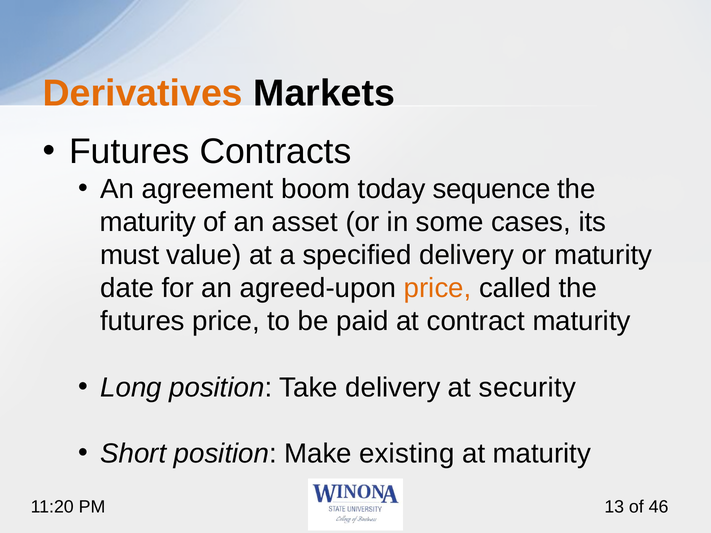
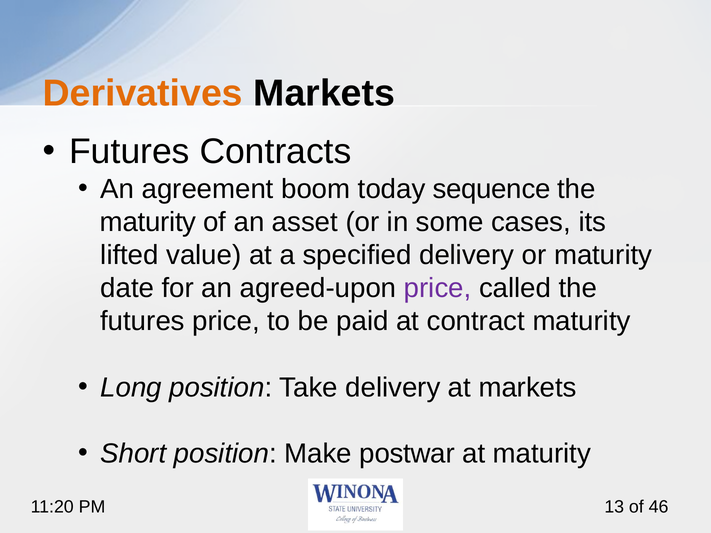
must: must -> lifted (130, 255)
price colour: orange -> purple (438, 288)
at security: security -> markets (528, 388)
existing: existing -> postwar (407, 454)
